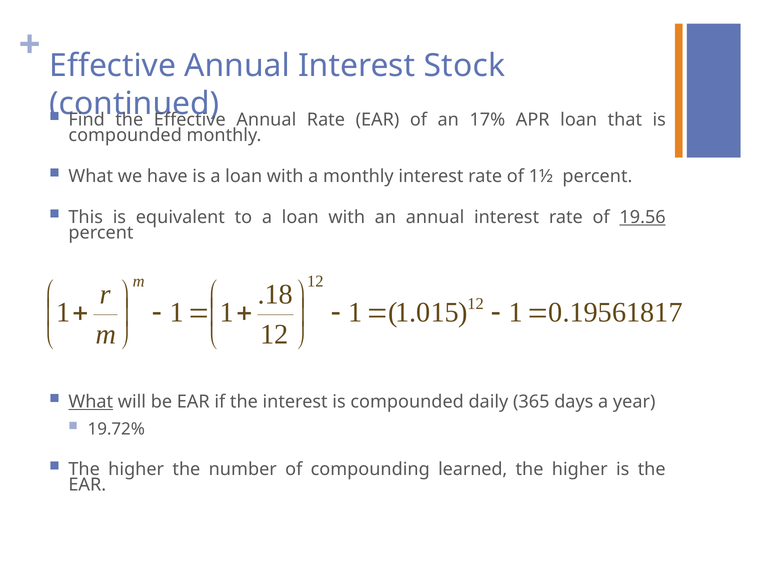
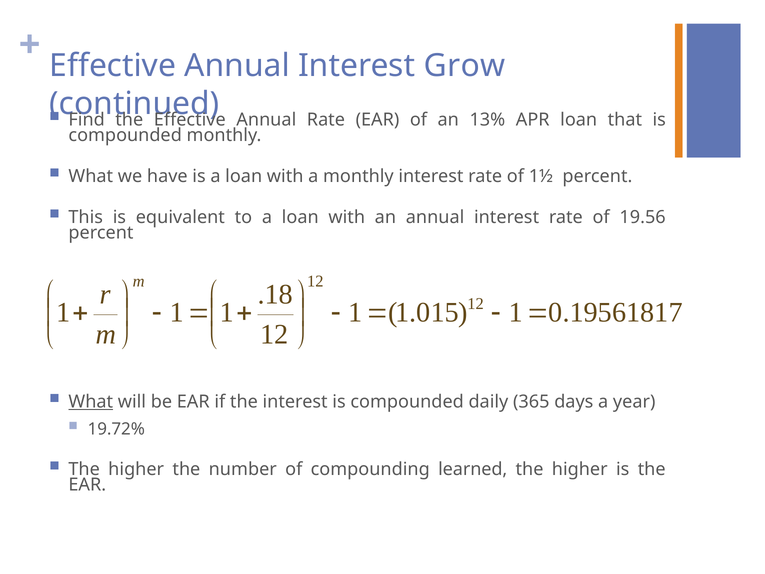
Stock: Stock -> Grow (465, 66)
17%: 17% -> 13% (487, 120)
19.56 underline: present -> none (643, 217)
